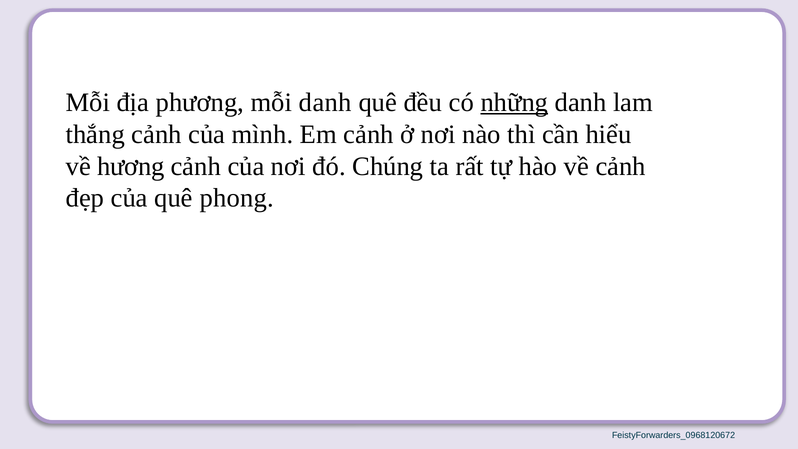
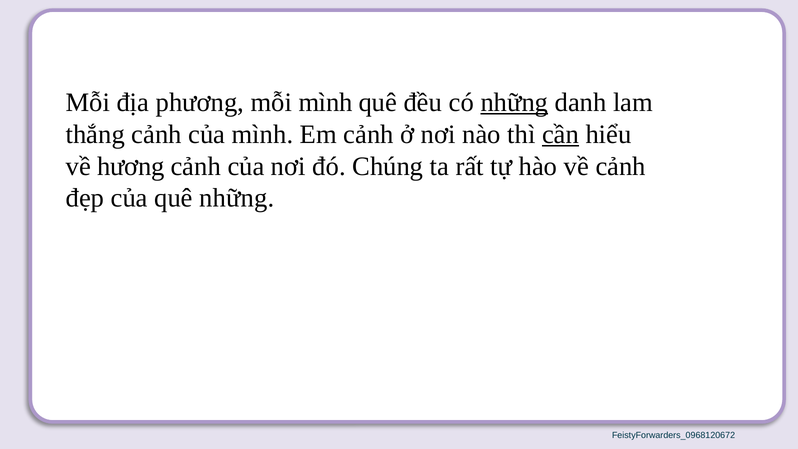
mỗi danh: danh -> mình (326, 102)
cần underline: none -> present (561, 134)
quê phong: phong -> những (237, 198)
